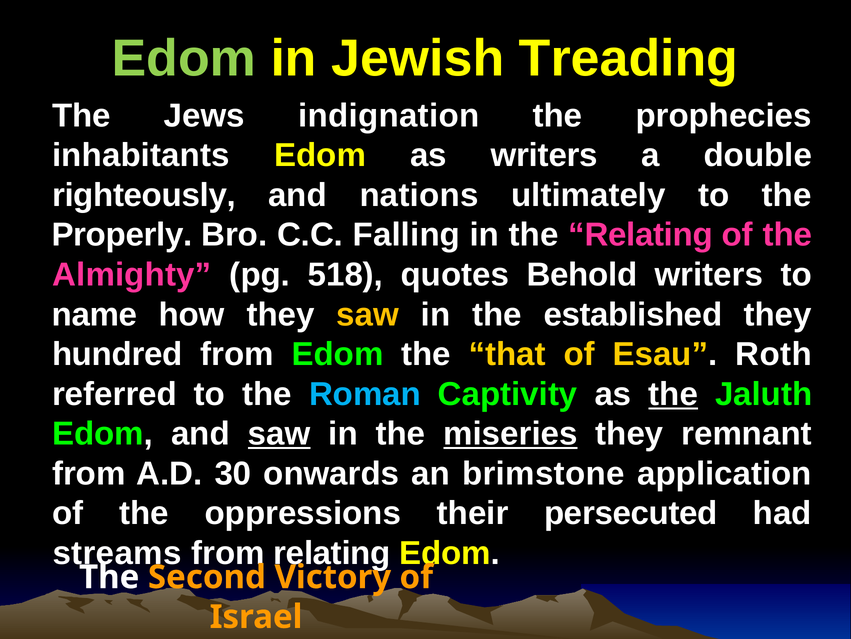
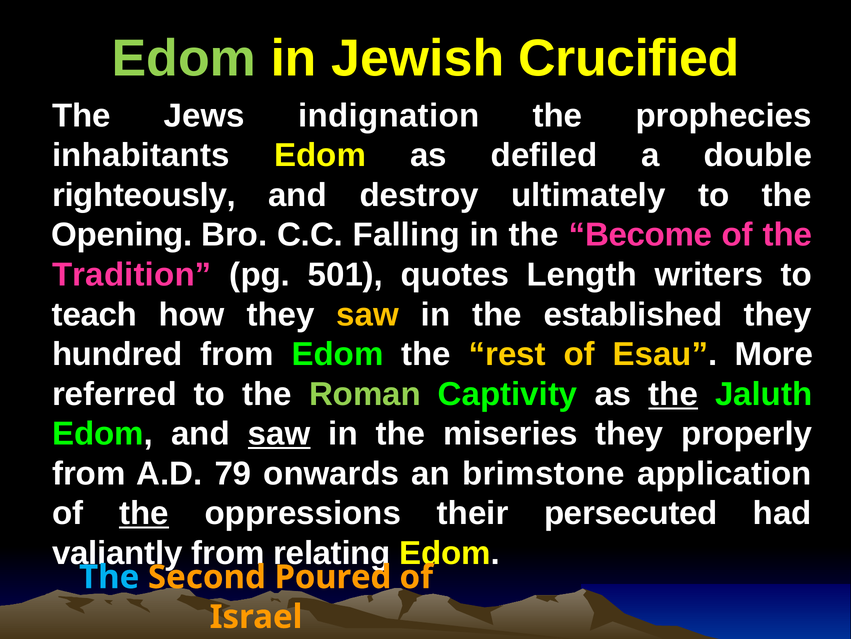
Treading: Treading -> Crucified (629, 58)
as writers: writers -> defiled (544, 155)
nations: nations -> destroy (419, 195)
Properly: Properly -> Opening (122, 235)
the Relating: Relating -> Become (641, 235)
Almighty: Almighty -> Tradition (132, 274)
518: 518 -> 501 (345, 274)
Behold: Behold -> Length (582, 274)
name: name -> teach (94, 314)
that: that -> rest (507, 354)
Roth: Roth -> More (774, 354)
Roman colour: light blue -> light green (365, 394)
miseries underline: present -> none (510, 433)
remnant: remnant -> properly (747, 433)
30: 30 -> 79 (233, 473)
the underline: none -> present (144, 513)
streams: streams -> valiantly (117, 553)
The colour: white -> light blue (109, 577)
Victory: Victory -> Poured (333, 577)
